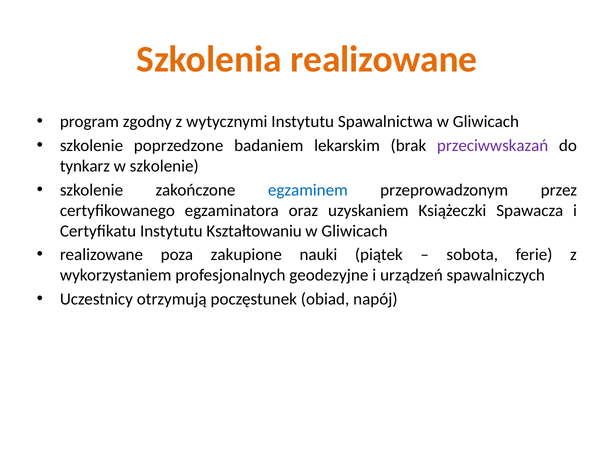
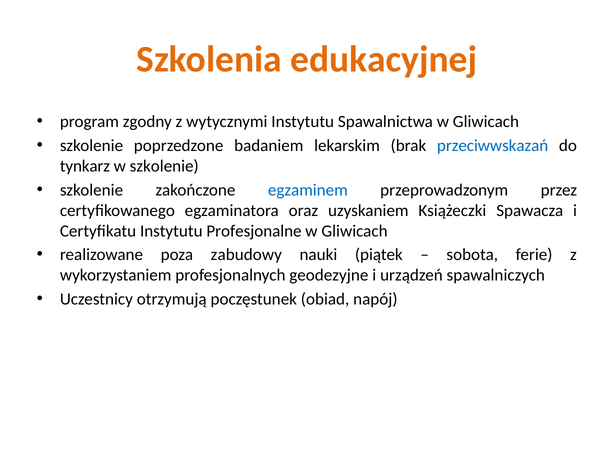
Szkolenia realizowane: realizowane -> edukacyjnej (384, 59)
przeciwwskazań colour: purple -> blue (493, 146)
Kształtowaniu: Kształtowaniu -> Profesjonalne (254, 231)
zakupione: zakupione -> zabudowy (246, 255)
